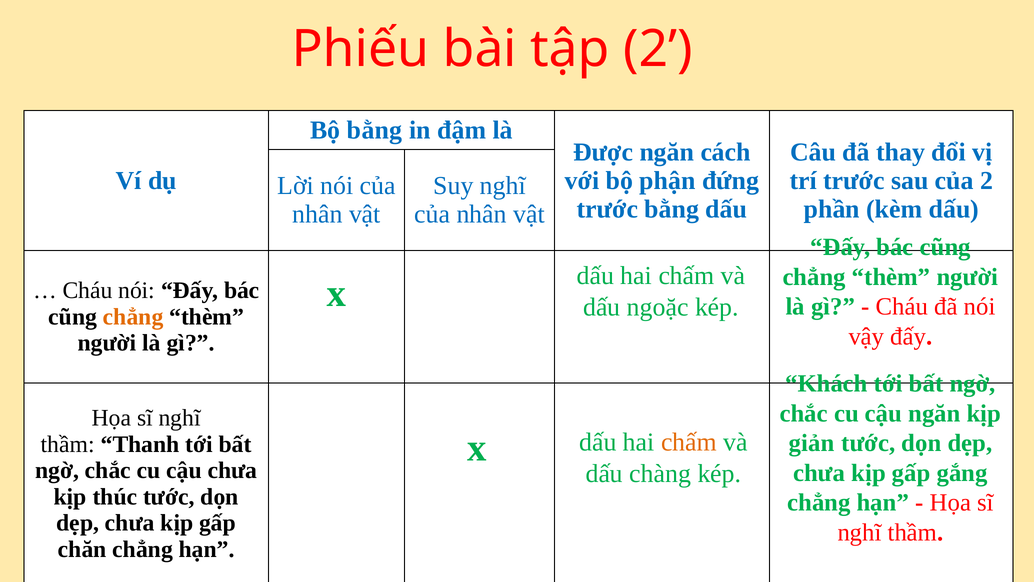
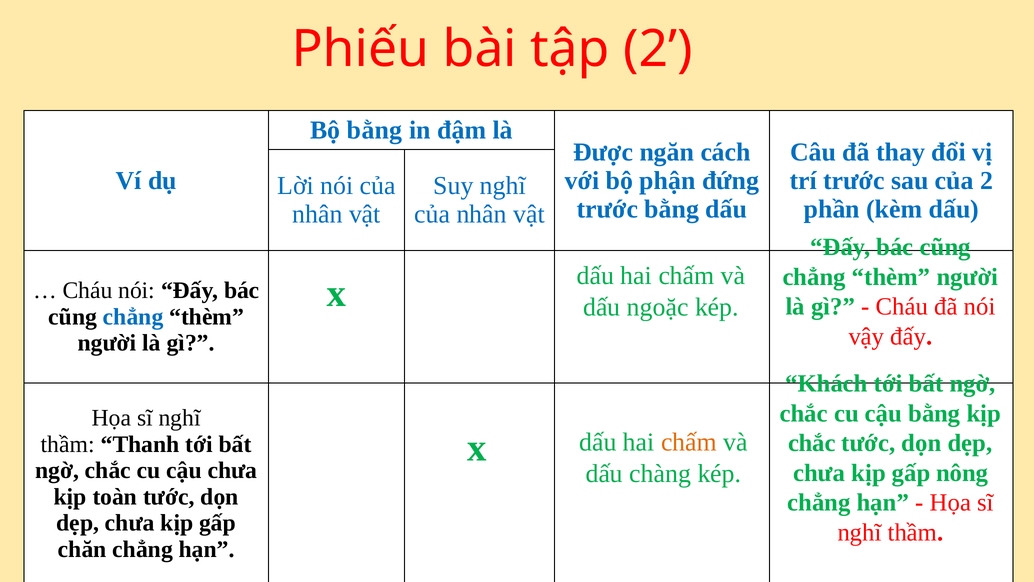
chẳng colour: orange -> blue (133, 317)
cậu ngăn: ngăn -> bằng (934, 413)
giản: giản -> chắc (812, 443)
gắng: gắng -> nông (962, 473)
thúc: thúc -> toàn (115, 496)
